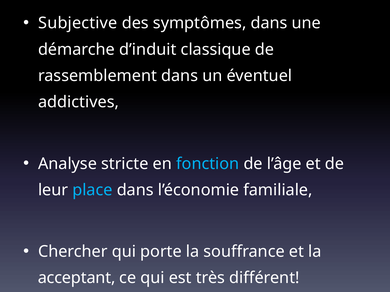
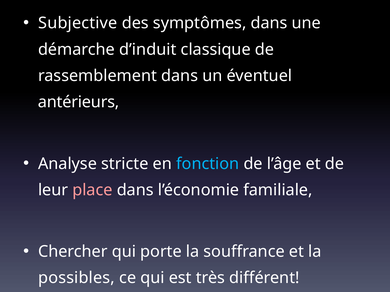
addictives: addictives -> antérieurs (79, 102)
place colour: light blue -> pink (92, 190)
acceptant: acceptant -> possibles (76, 278)
